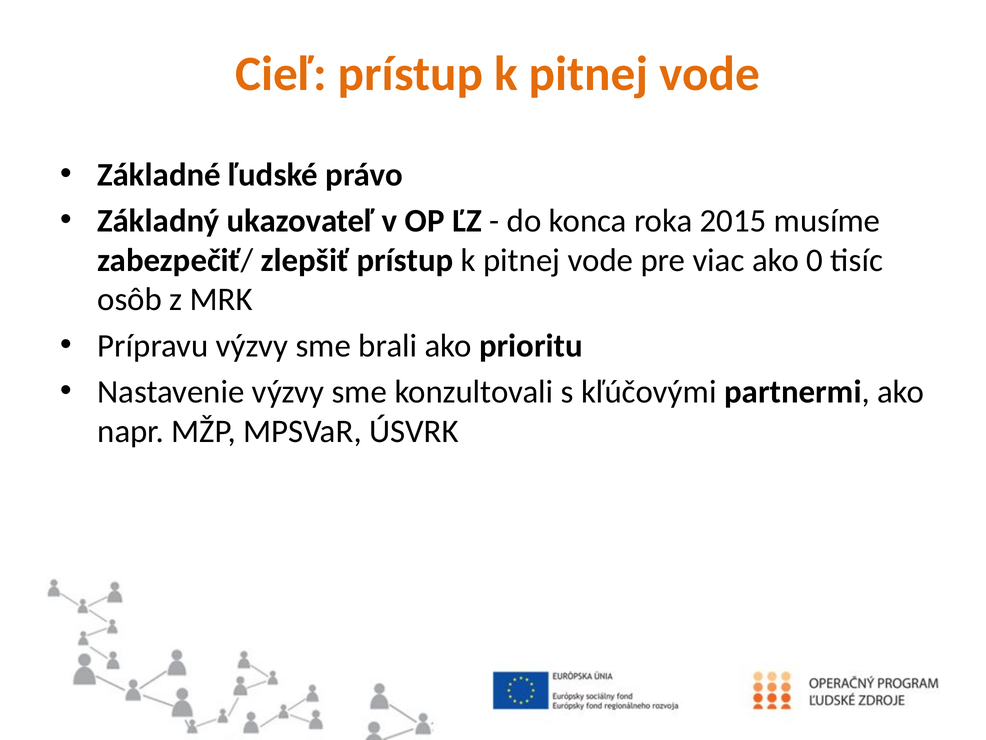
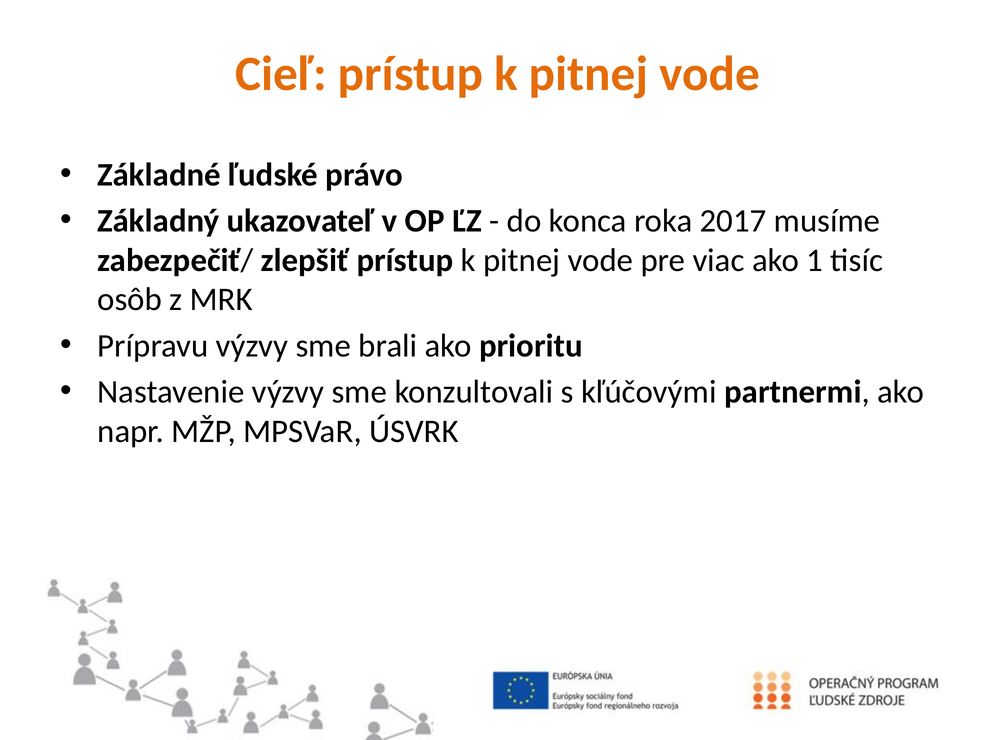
2015: 2015 -> 2017 (733, 221)
0: 0 -> 1 (815, 260)
